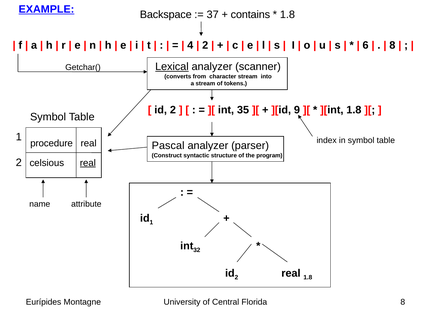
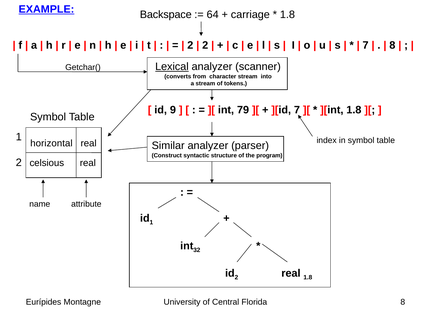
37: 37 -> 64 (213, 15)
contains: contains -> carriage (250, 15)
4: 4 -> 2 (190, 45)
6: 6 -> 7 (366, 45)
2: 2 -> 9 (173, 110)
35: 35 -> 79 (243, 110)
][id 9: 9 -> 7 (297, 110)
procedure: procedure -> horizontal (51, 143)
Pascal: Pascal -> Similar (168, 146)
real underline: present -> none (88, 163)
